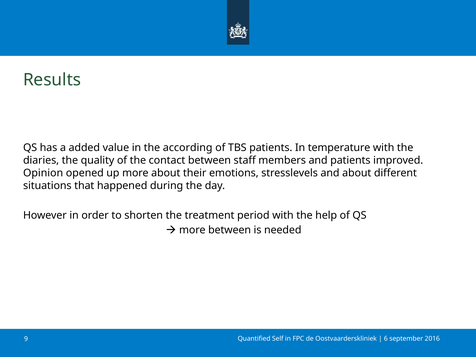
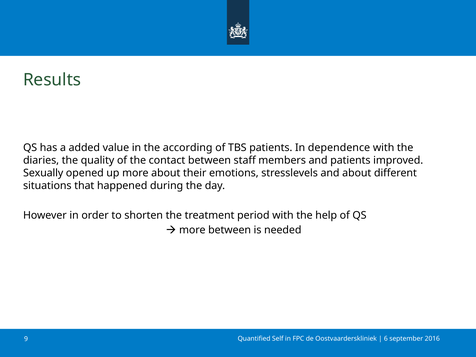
temperature: temperature -> dependence (339, 148)
Opinion: Opinion -> Sexually (43, 173)
